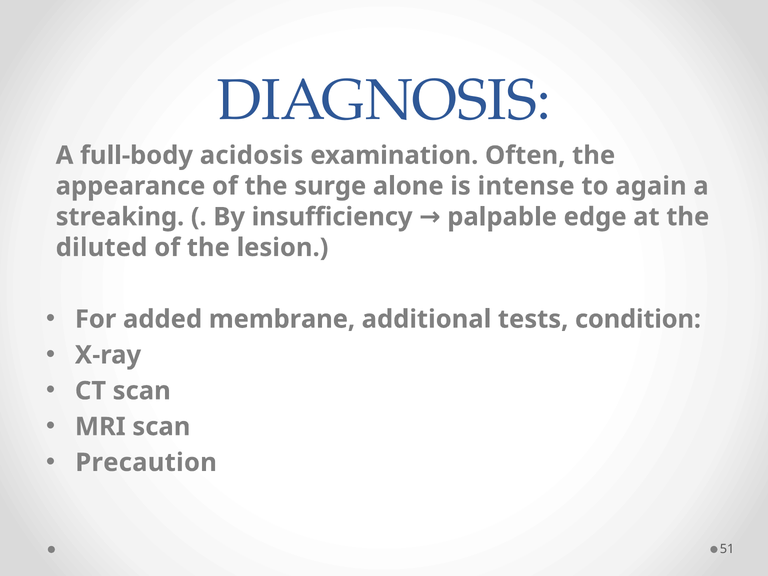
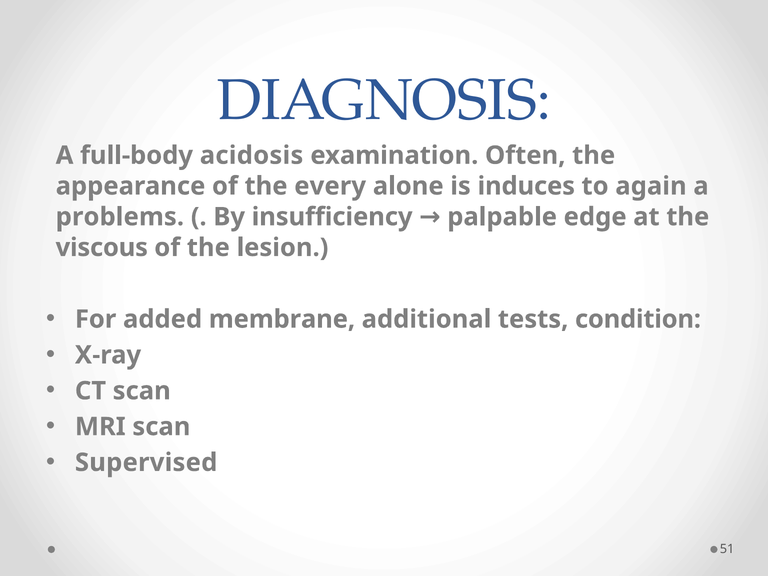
surge: surge -> every (330, 186)
intense: intense -> induces (526, 186)
streaking: streaking -> problems (120, 217)
diluted: diluted -> viscous (102, 248)
Precaution: Precaution -> Supervised (146, 463)
